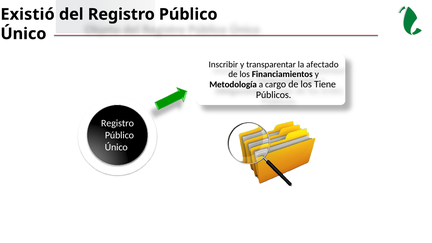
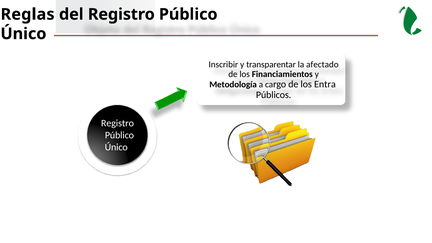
Existió: Existió -> Reglas (28, 14)
Tiene: Tiene -> Entra (325, 84)
